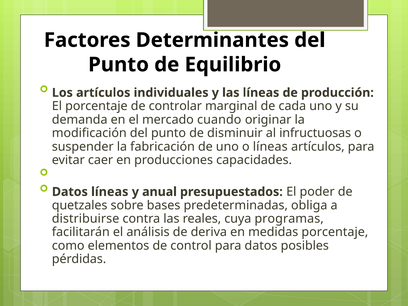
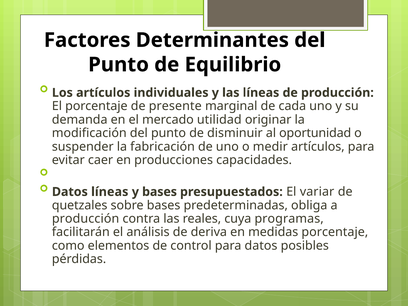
controlar: controlar -> presente (175, 106)
cuando: cuando -> utilidad (219, 120)
infructuosas: infructuosas -> oportunidad (315, 133)
o líneas: líneas -> medir (270, 147)
y anual: anual -> bases (160, 192)
poder: poder -> variar (317, 192)
distribuirse: distribuirse -> producción (86, 219)
